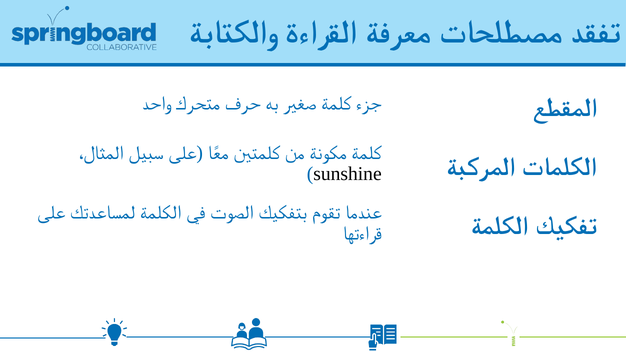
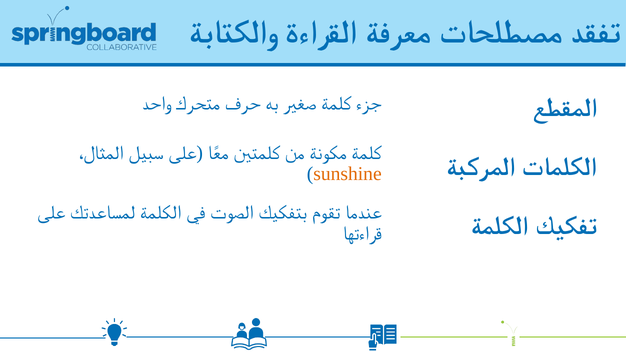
sunshine colour: black -> orange (347, 174)
